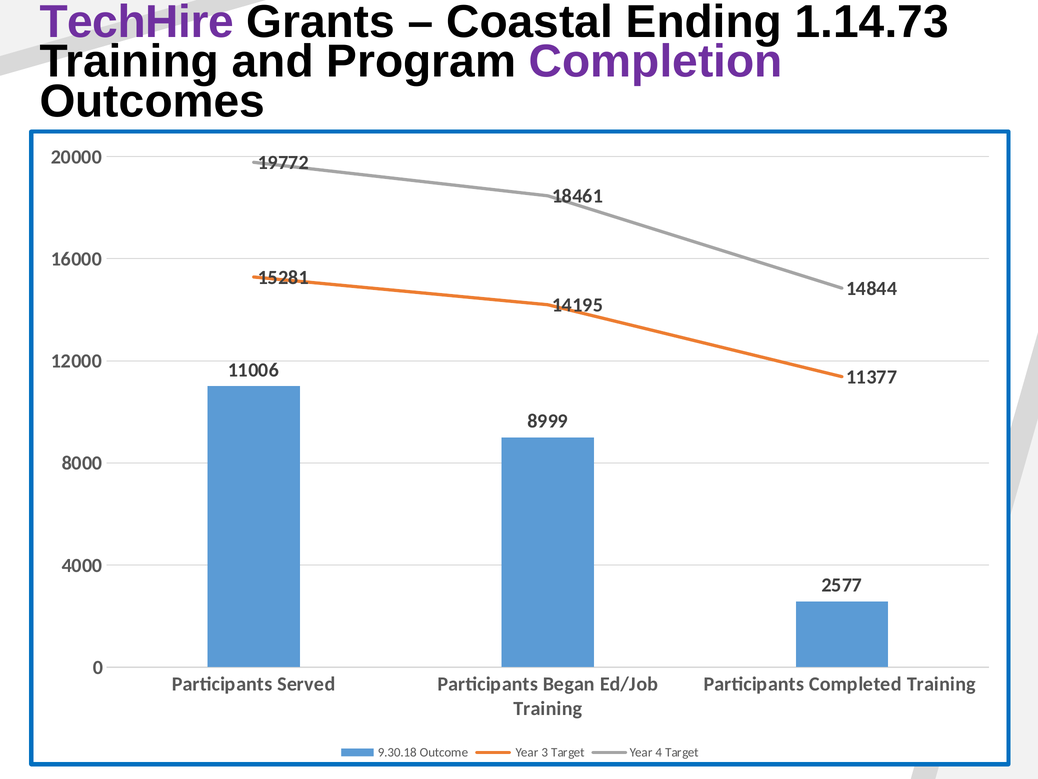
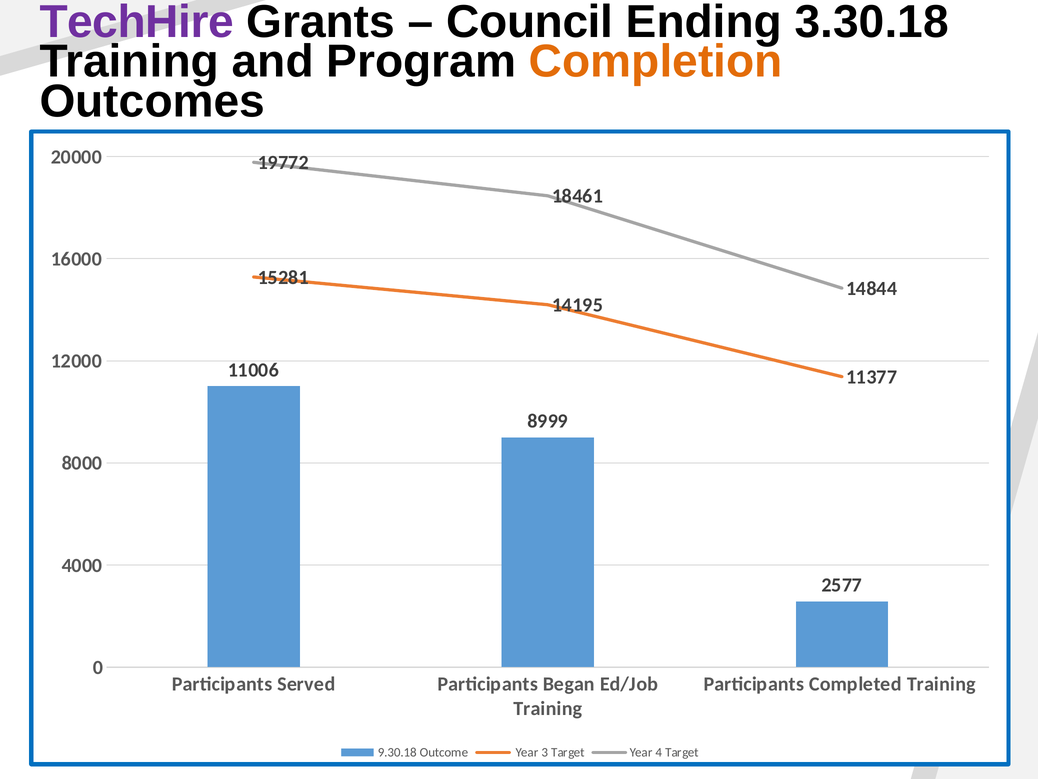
Coastal: Coastal -> Council (530, 22)
1.14.73: 1.14.73 -> 3.30.18 (872, 22)
Completion colour: purple -> orange (656, 62)
